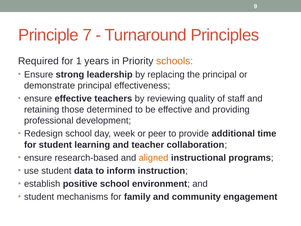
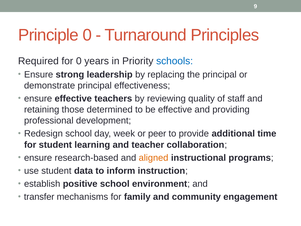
Principle 7: 7 -> 0 (87, 35)
for 1: 1 -> 0 (79, 61)
schools colour: orange -> blue (175, 61)
student: student -> transfer (39, 197)
